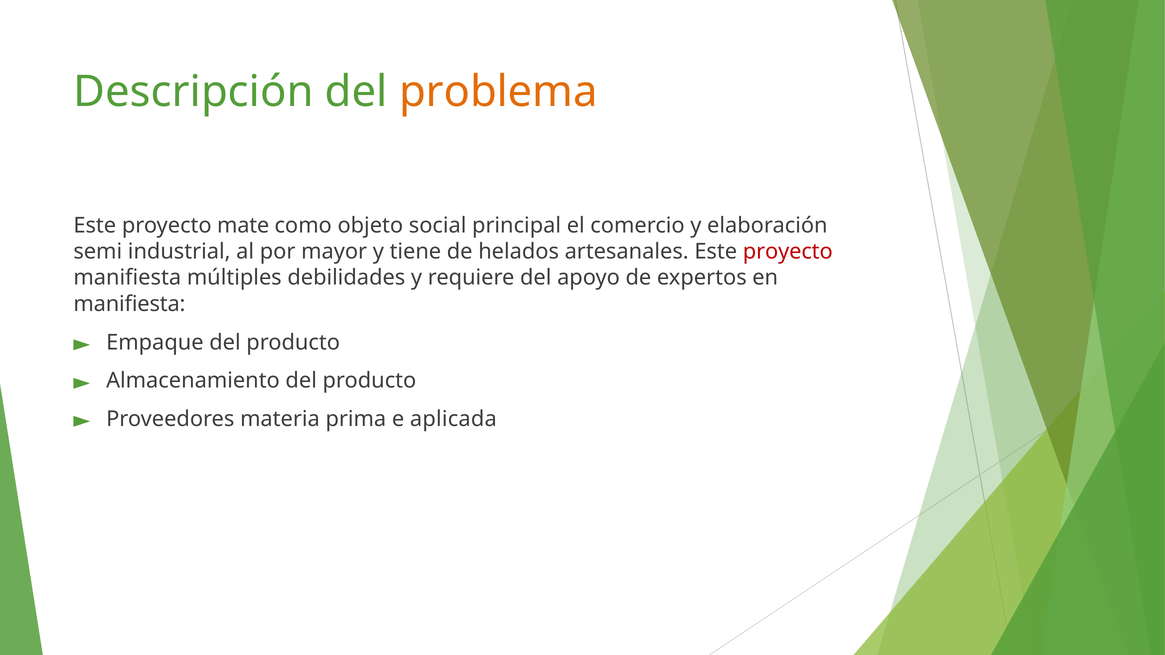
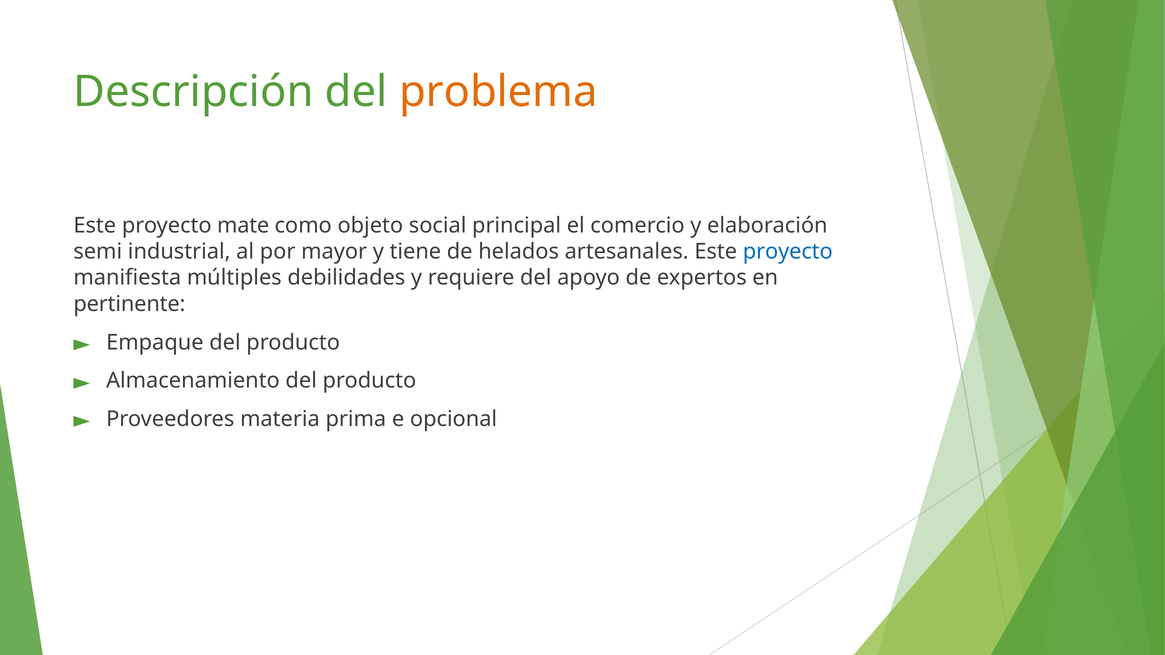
proyecto colour: red -> blue (788, 252)
manifiesta: manifiesta -> pertinente (129, 304)
aplicada: aplicada -> opcional (454, 419)
